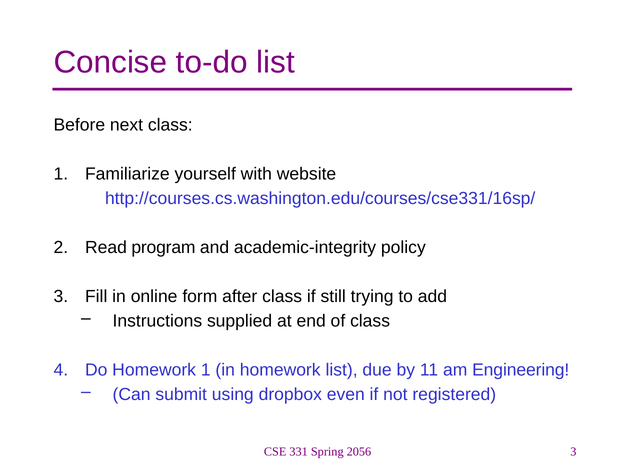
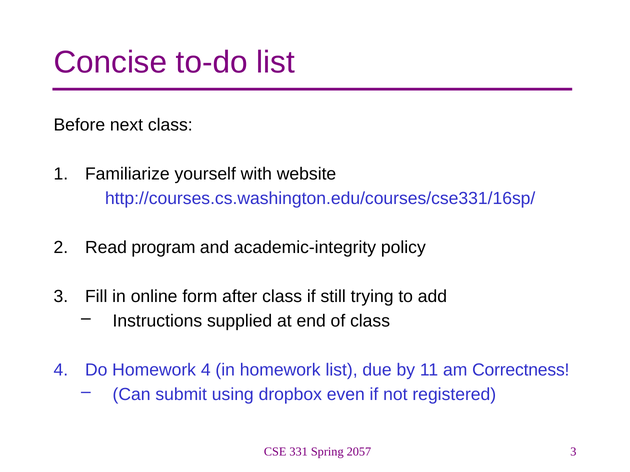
Homework 1: 1 -> 4 (206, 370)
Engineering: Engineering -> Correctness (521, 370)
2056: 2056 -> 2057 (359, 452)
